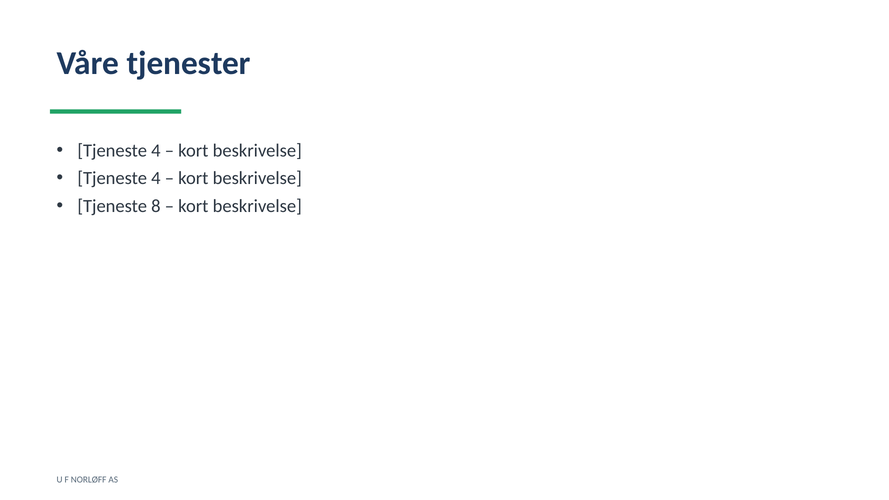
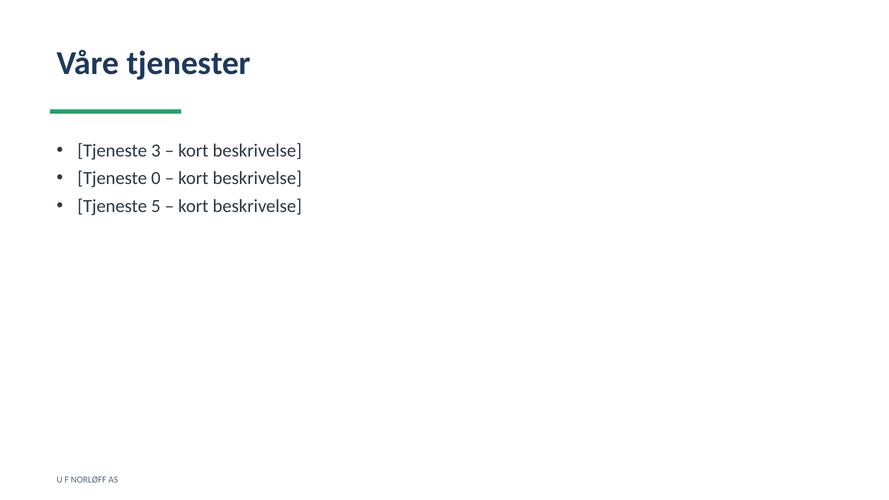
4: 4 -> 3 (156, 151)
4: 4 -> 0 (156, 178)
8: 8 -> 5 (156, 206)
